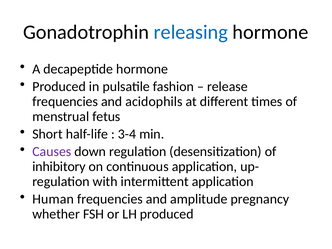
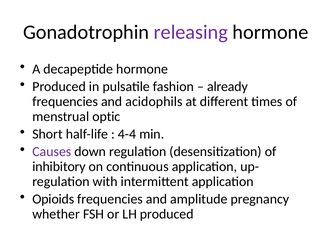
releasing colour: blue -> purple (191, 32)
release: release -> already (227, 87)
fetus: fetus -> optic (106, 116)
3-4: 3-4 -> 4-4 (127, 134)
Human: Human -> Opioids (53, 199)
